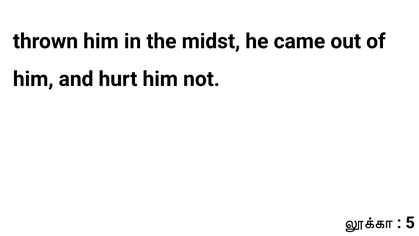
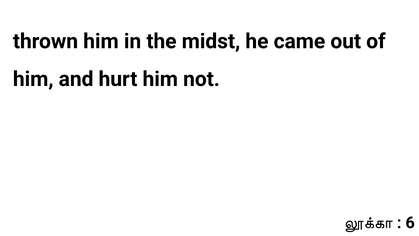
5: 5 -> 6 (410, 222)
